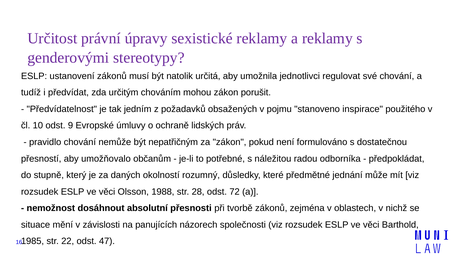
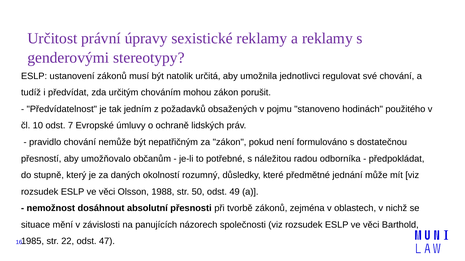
inspirace: inspirace -> hodinách (363, 109)
9: 9 -> 7 (70, 126)
28: 28 -> 50 (198, 192)
72: 72 -> 49 (235, 192)
